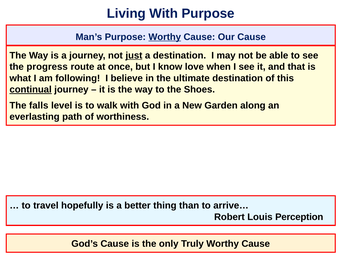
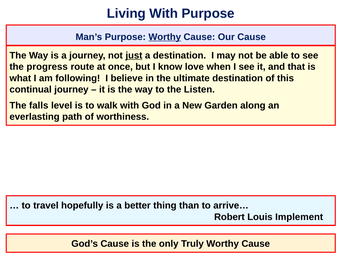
continual underline: present -> none (31, 89)
Shoes: Shoes -> Listen (199, 89)
Perception: Perception -> Implement (299, 217)
